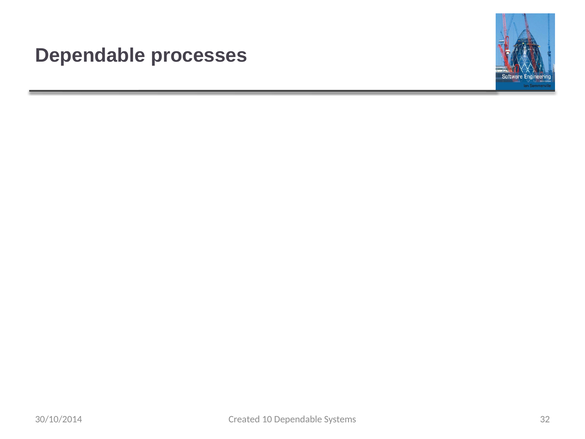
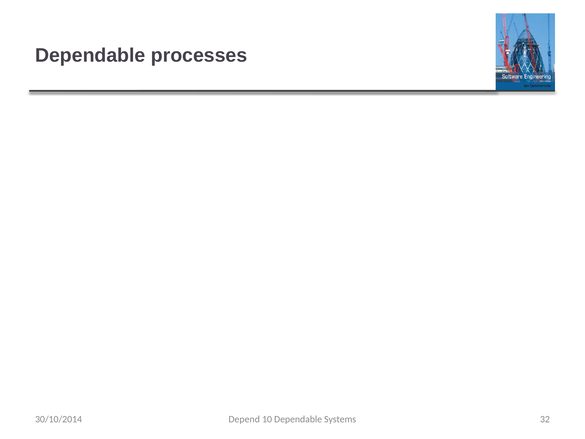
Created: Created -> Depend (244, 419)
